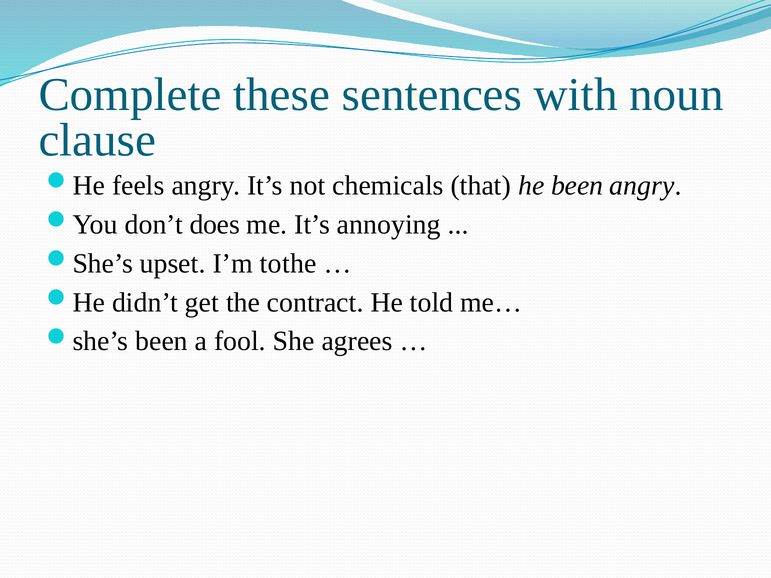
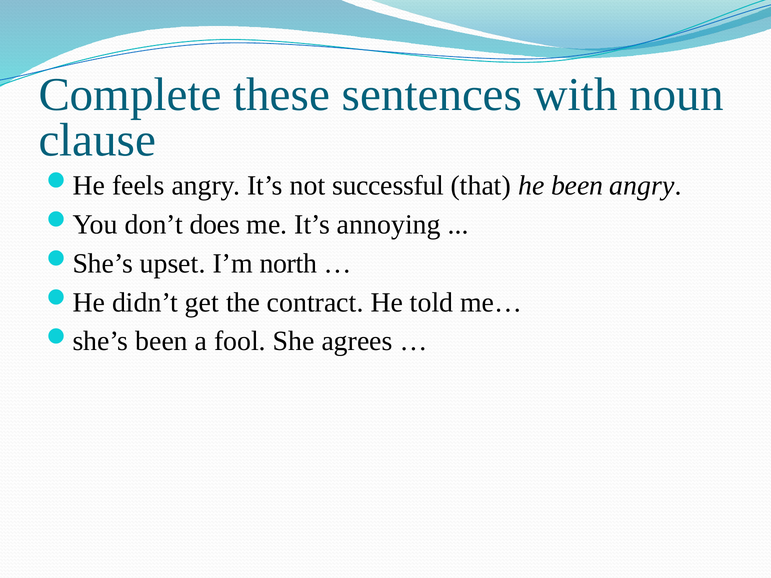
chemicals: chemicals -> successful (388, 186)
tothe: tothe -> north (289, 264)
